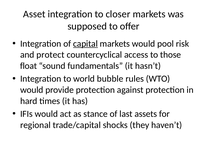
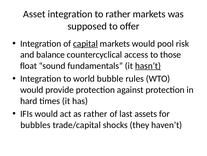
to closer: closer -> rather (118, 14)
protect: protect -> balance (51, 54)
hasn’t underline: none -> present (148, 66)
as stance: stance -> rather (95, 113)
regional: regional -> bubbles (35, 124)
